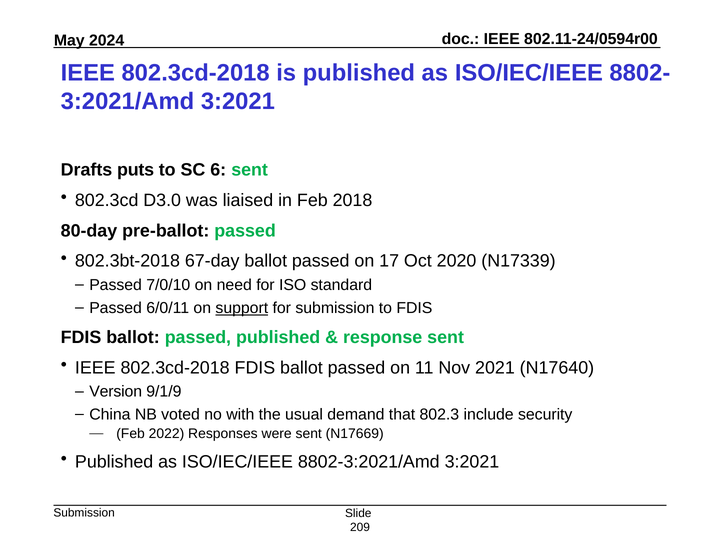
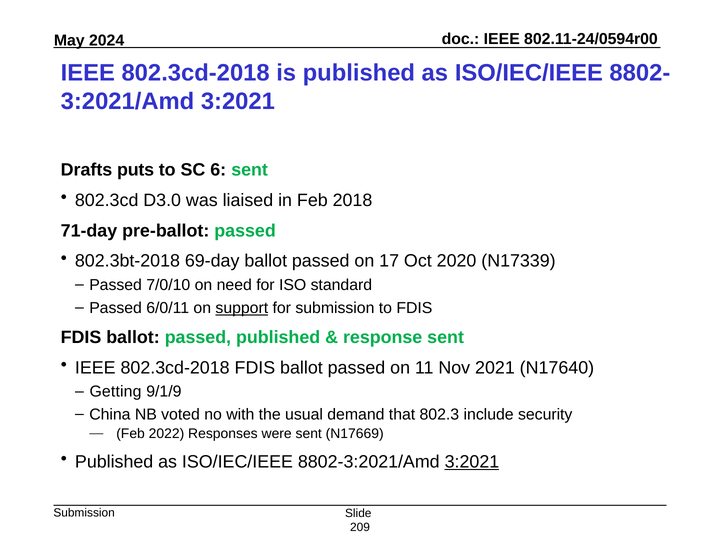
80-day: 80-day -> 71-day (89, 231)
67-day: 67-day -> 69-day (212, 261)
Version: Version -> Getting (116, 392)
3:2021 underline: none -> present (472, 462)
